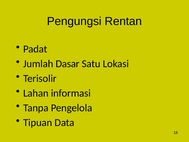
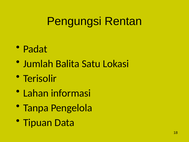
Dasar: Dasar -> Balita (68, 64)
